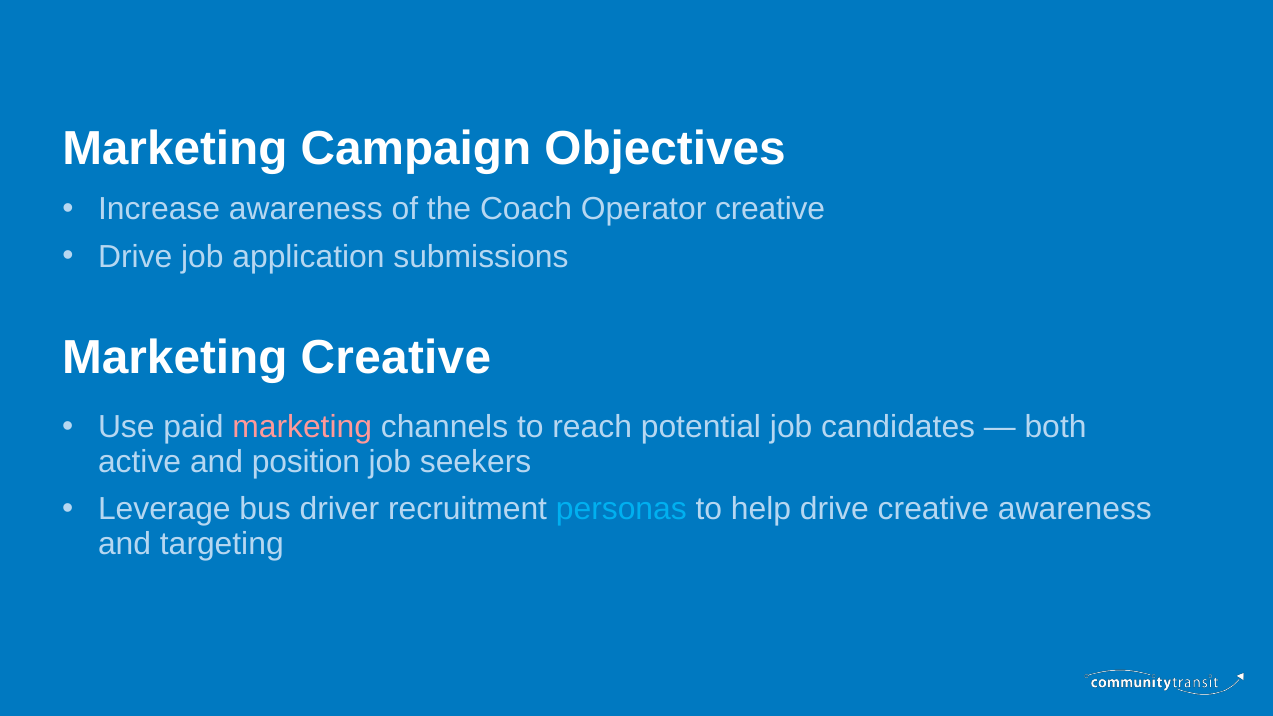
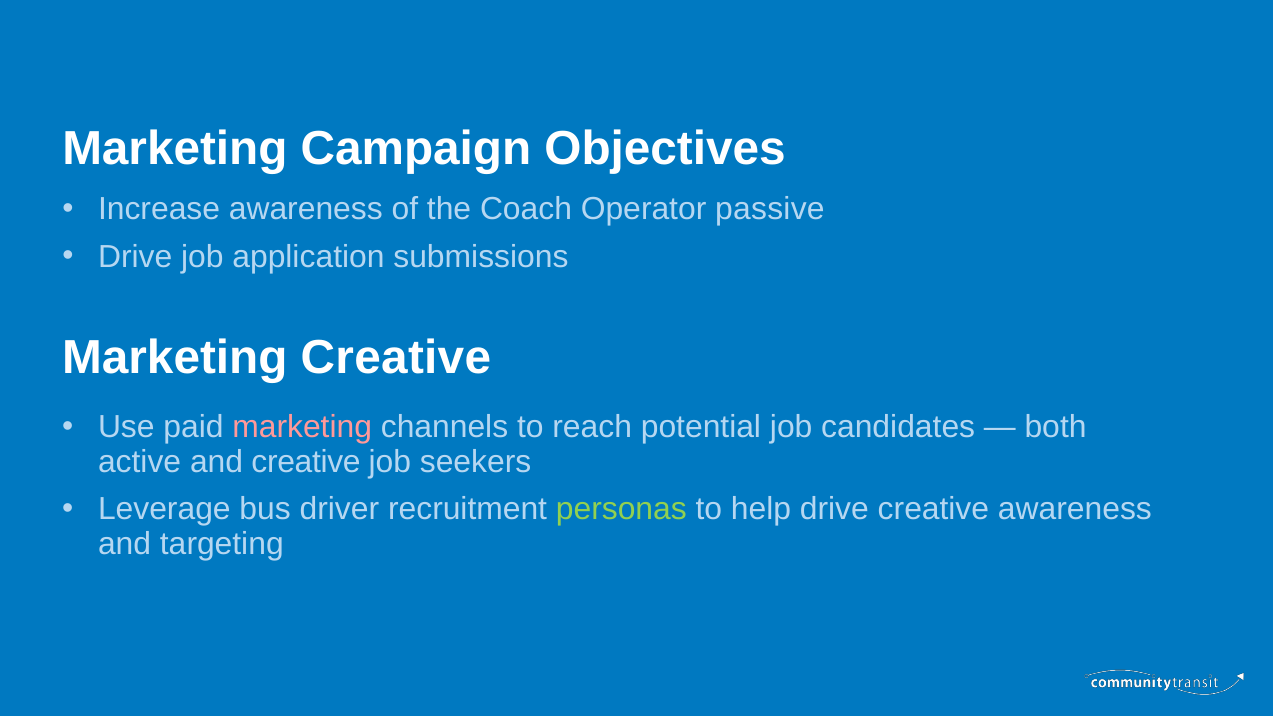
Operator creative: creative -> passive (770, 209)
and position: position -> creative (306, 462)
personas colour: light blue -> light green (621, 509)
